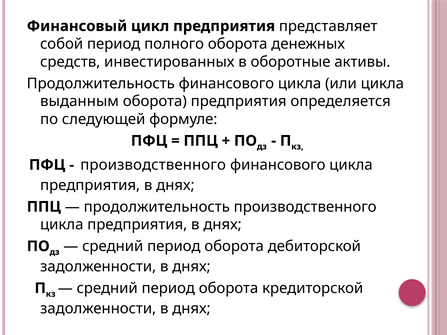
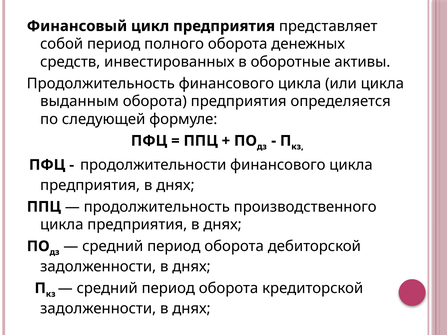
производственного: производственного -> продолжительности (153, 165)
